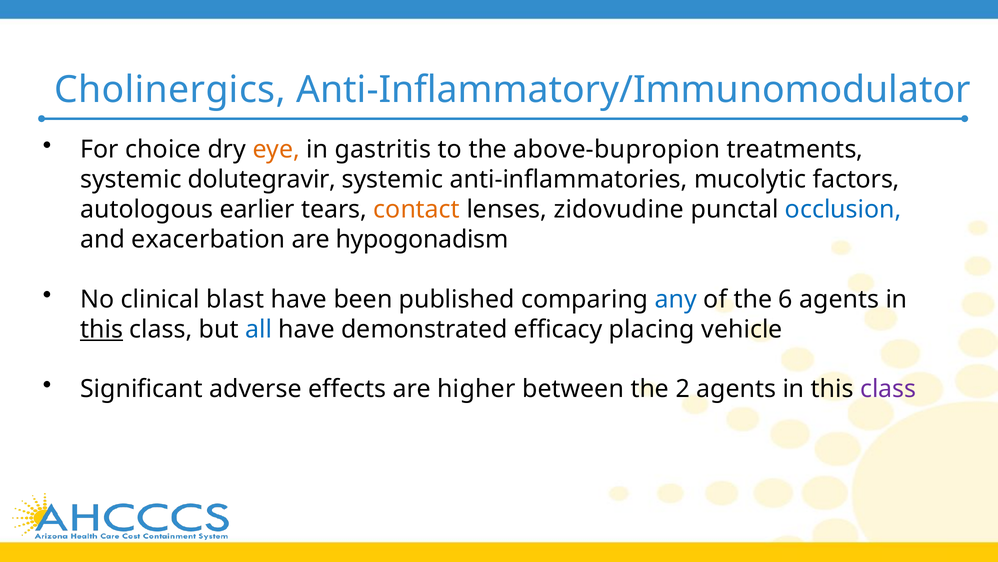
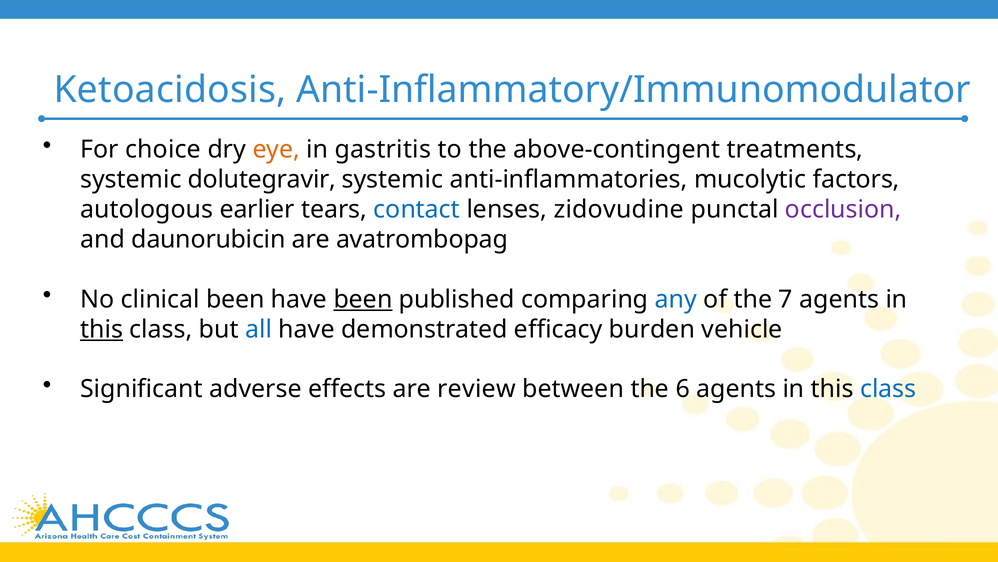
Cholinergics: Cholinergics -> Ketoacidosis (170, 90)
above-bupropion: above-bupropion -> above-contingent (617, 149)
contact colour: orange -> blue (417, 209)
occlusion colour: blue -> purple (843, 209)
exacerbation: exacerbation -> daunorubicin (208, 239)
hypogonadism: hypogonadism -> avatrombopag (422, 239)
clinical blast: blast -> been (235, 299)
been underline: none -> present (363, 299)
6: 6 -> 7 (786, 299)
placing: placing -> burden (652, 329)
higher: higher -> review (476, 389)
2: 2 -> 6 (683, 389)
class colour: purple -> blue (888, 389)
